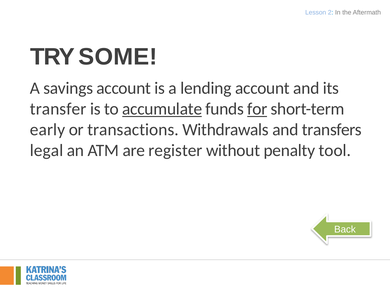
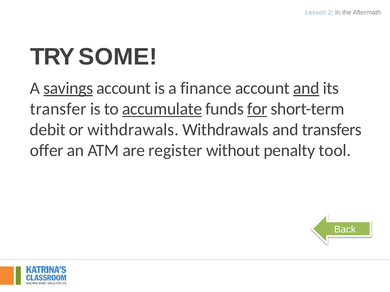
savings underline: none -> present (68, 88)
lending: lending -> finance (206, 88)
and underline: none -> present (306, 88)
early: early -> debit (48, 130)
or transactions: transactions -> withdrawals (133, 130)
legal: legal -> offer (47, 151)
